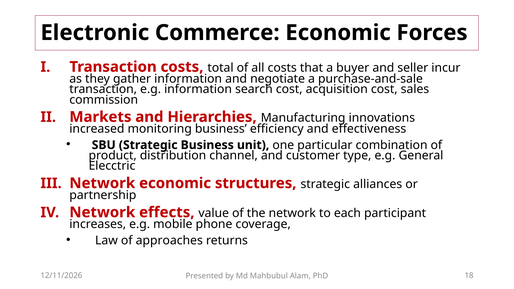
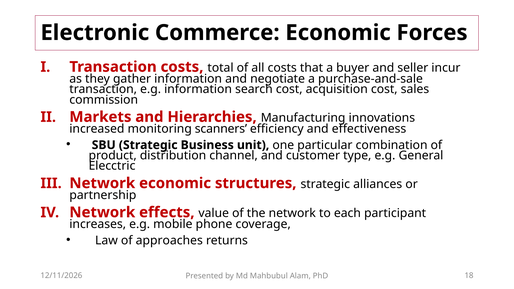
monitoring business: business -> scanners (221, 129)
